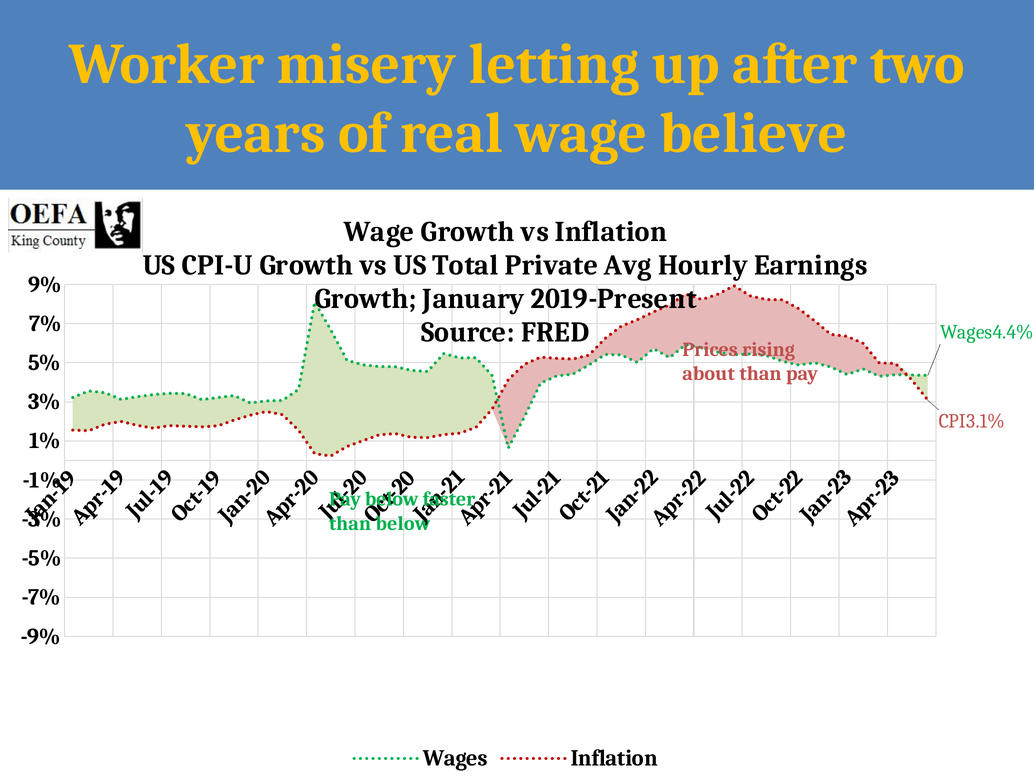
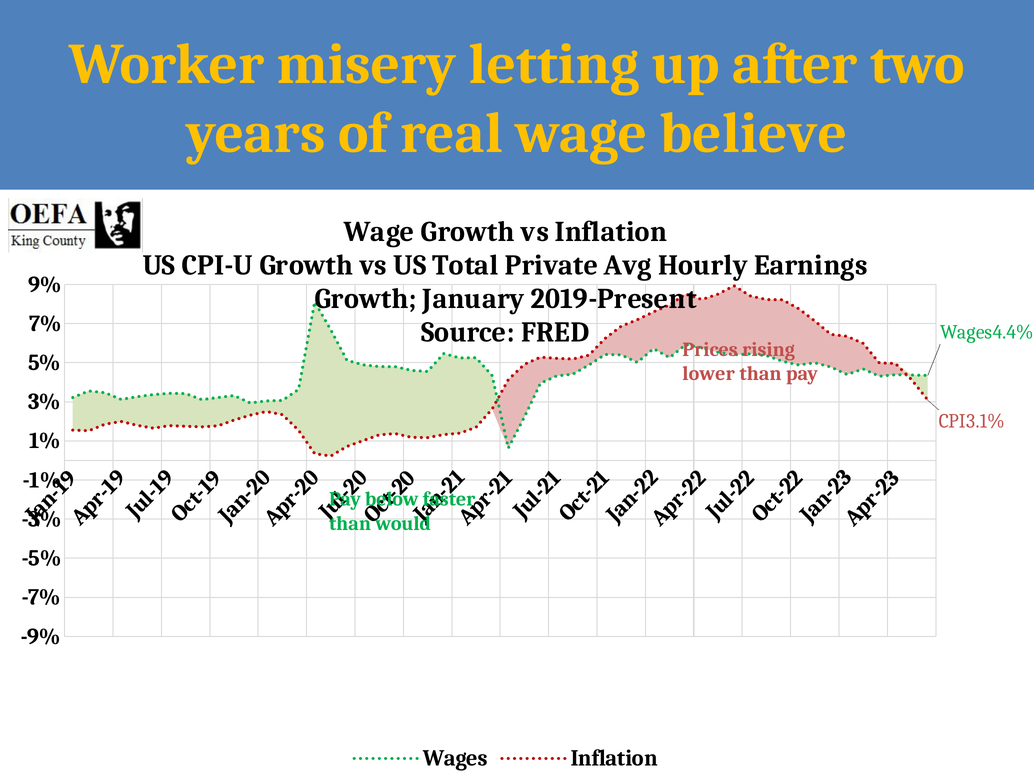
about: about -> lower (709, 373)
than below: below -> would (403, 523)
